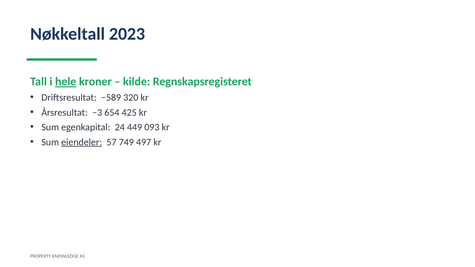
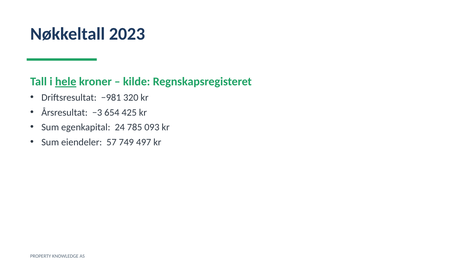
−589: −589 -> −981 (111, 98)
449: 449 -> 785 (135, 127)
eiendeler underline: present -> none (82, 142)
